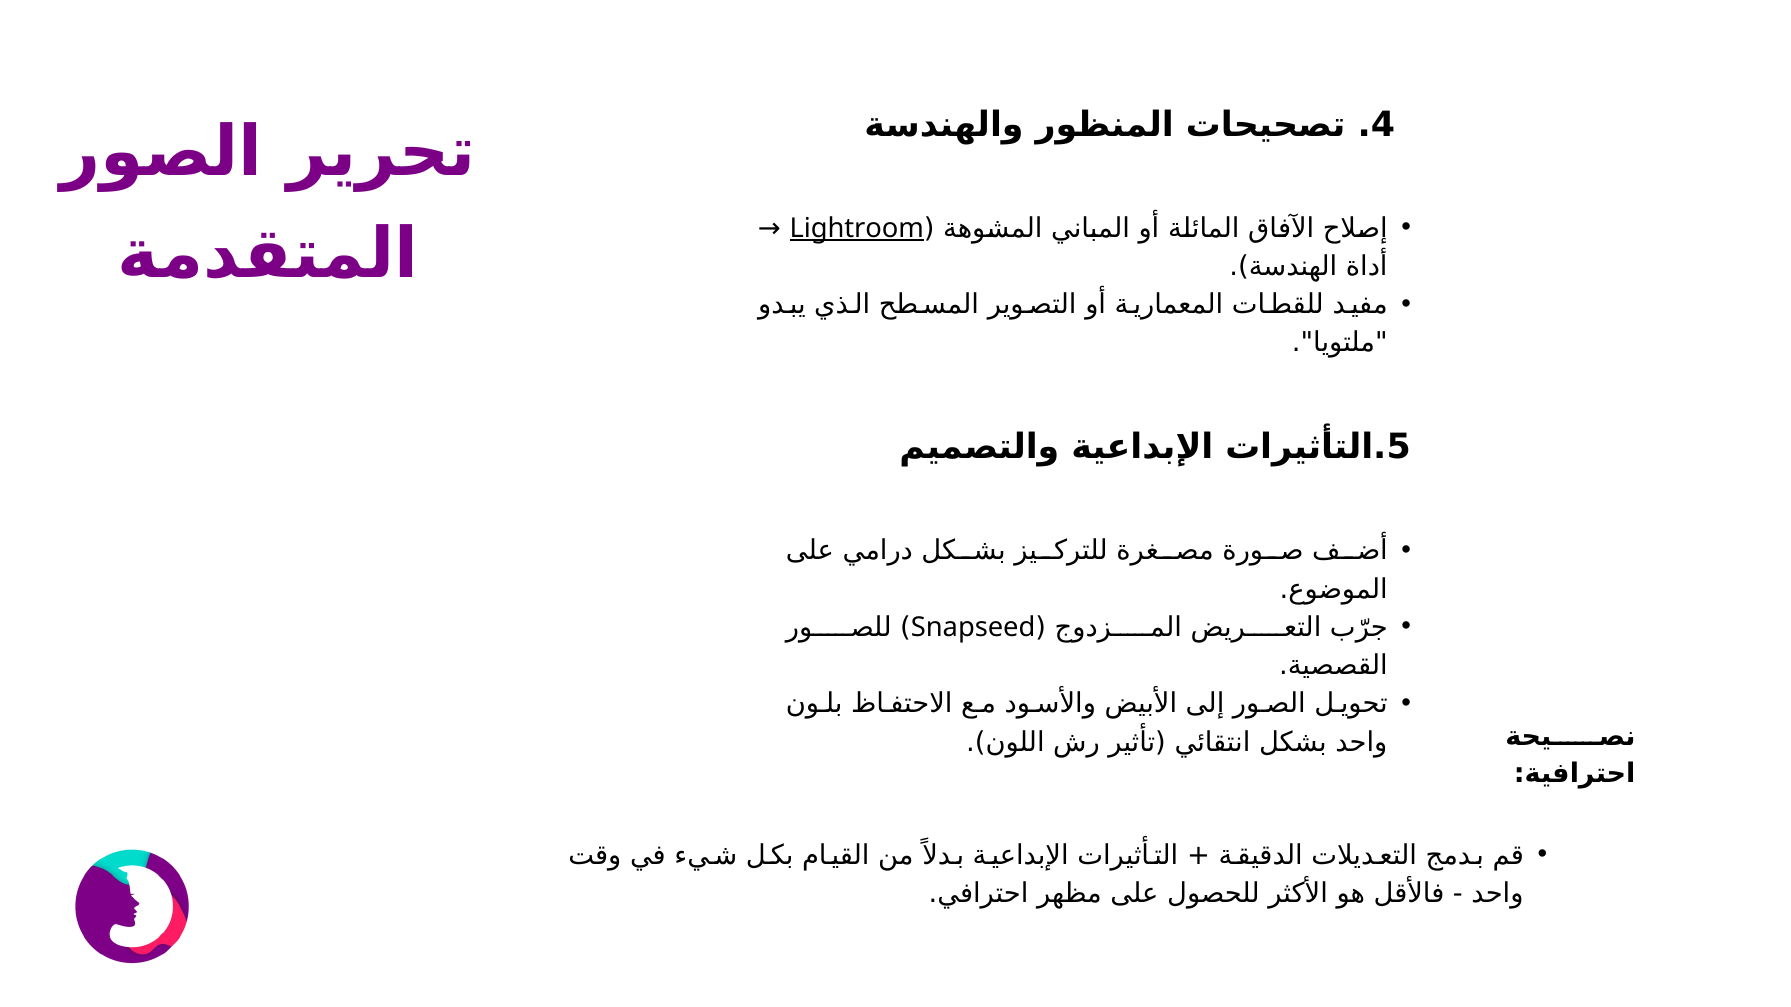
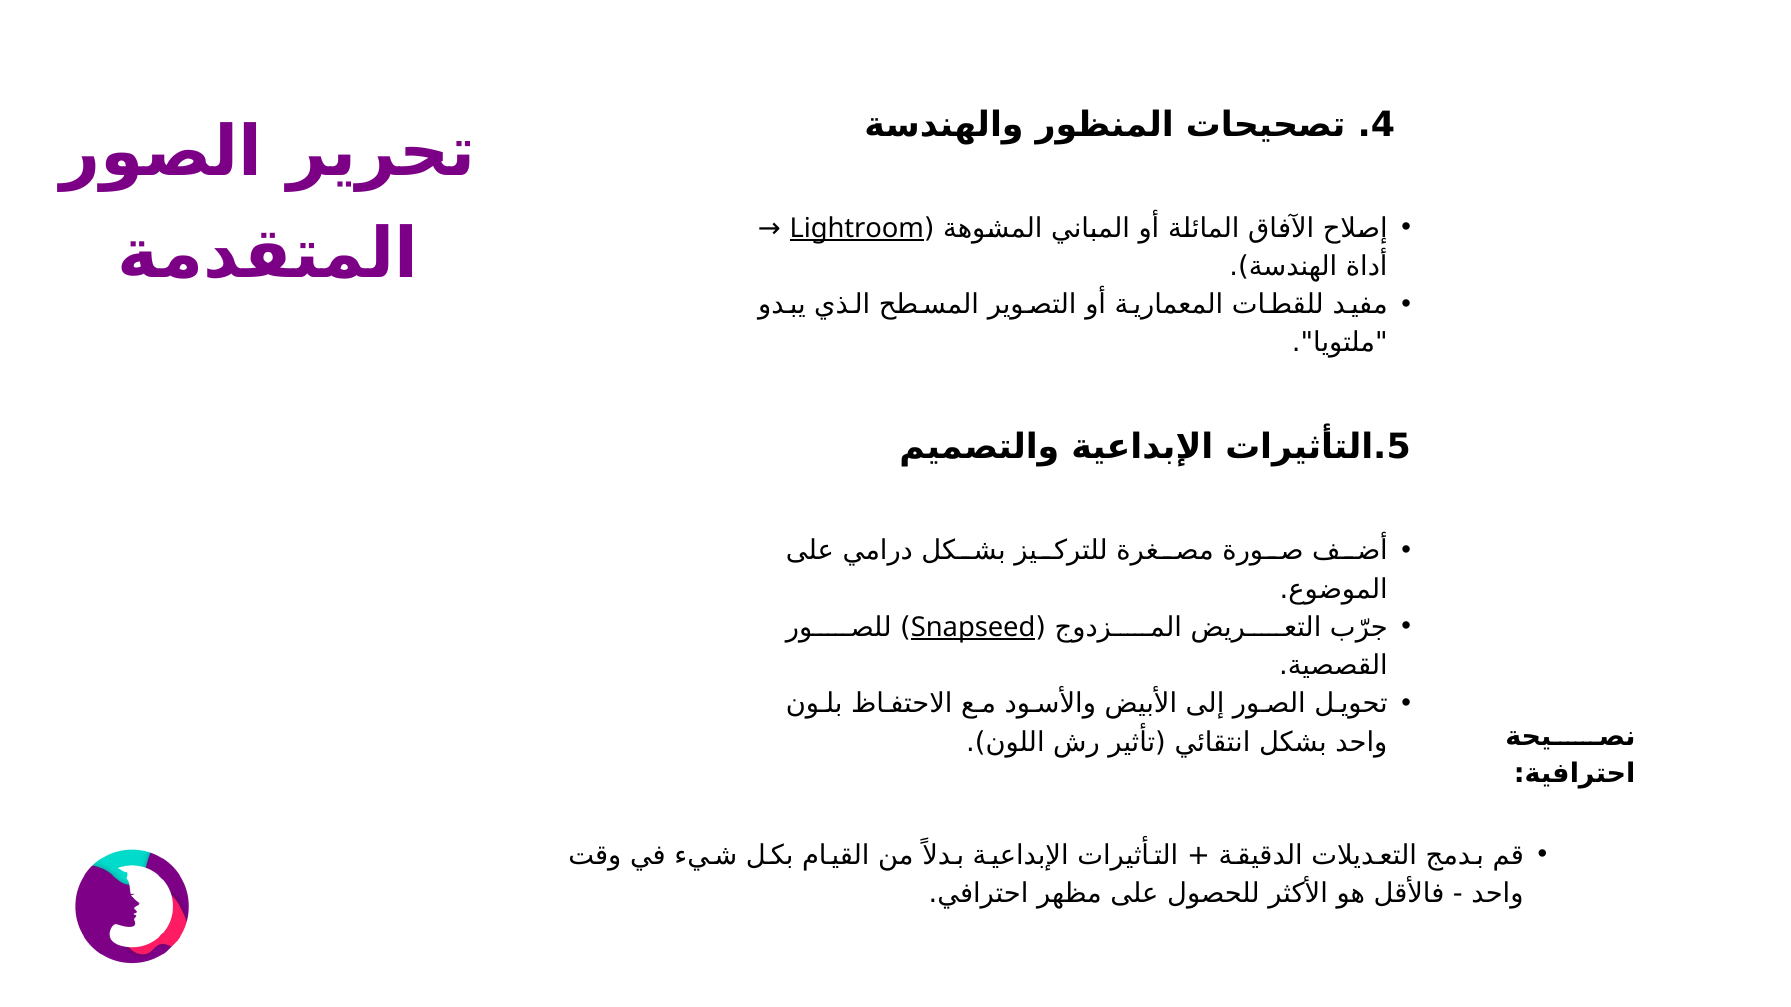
Snapseed underline: none -> present (973, 628)
